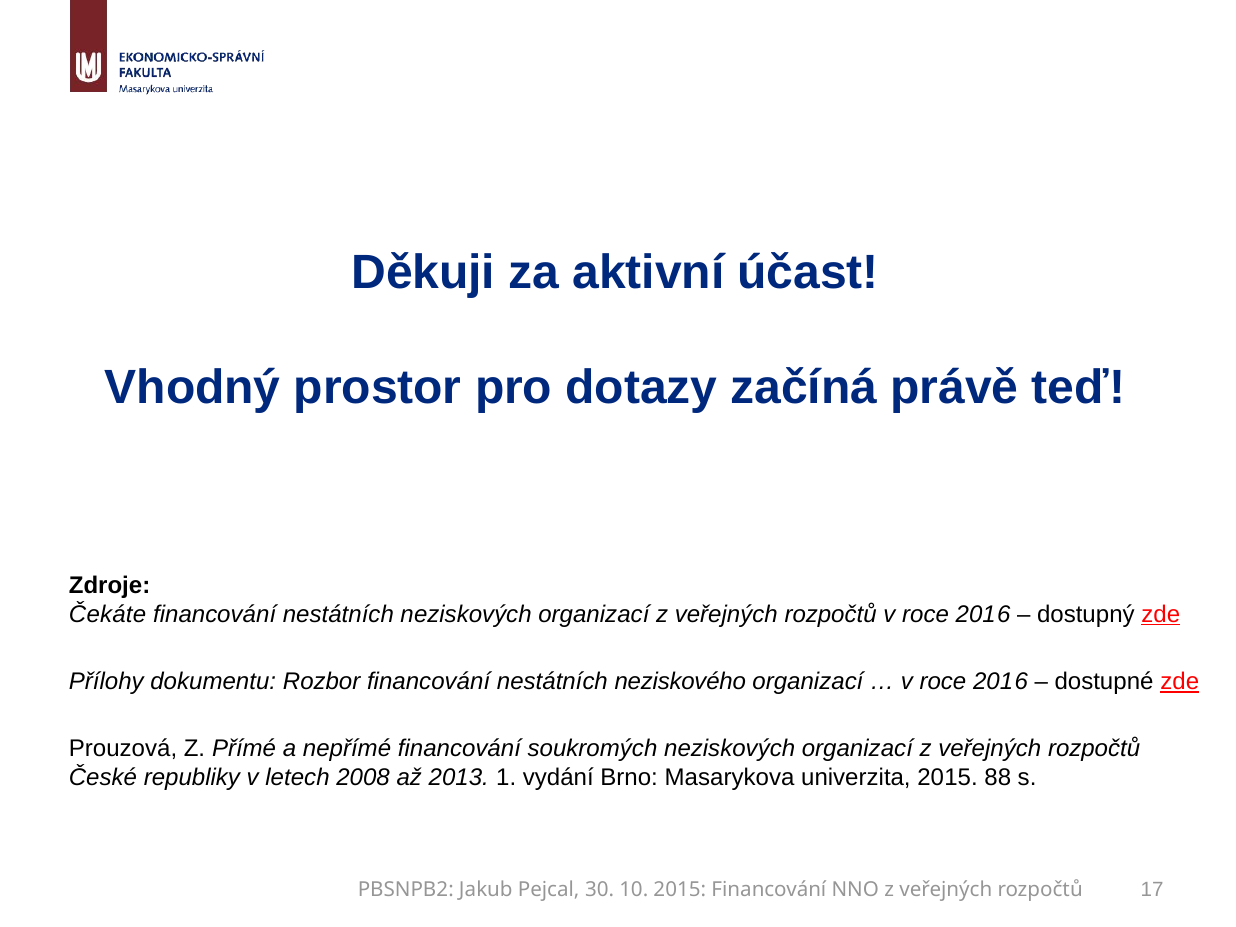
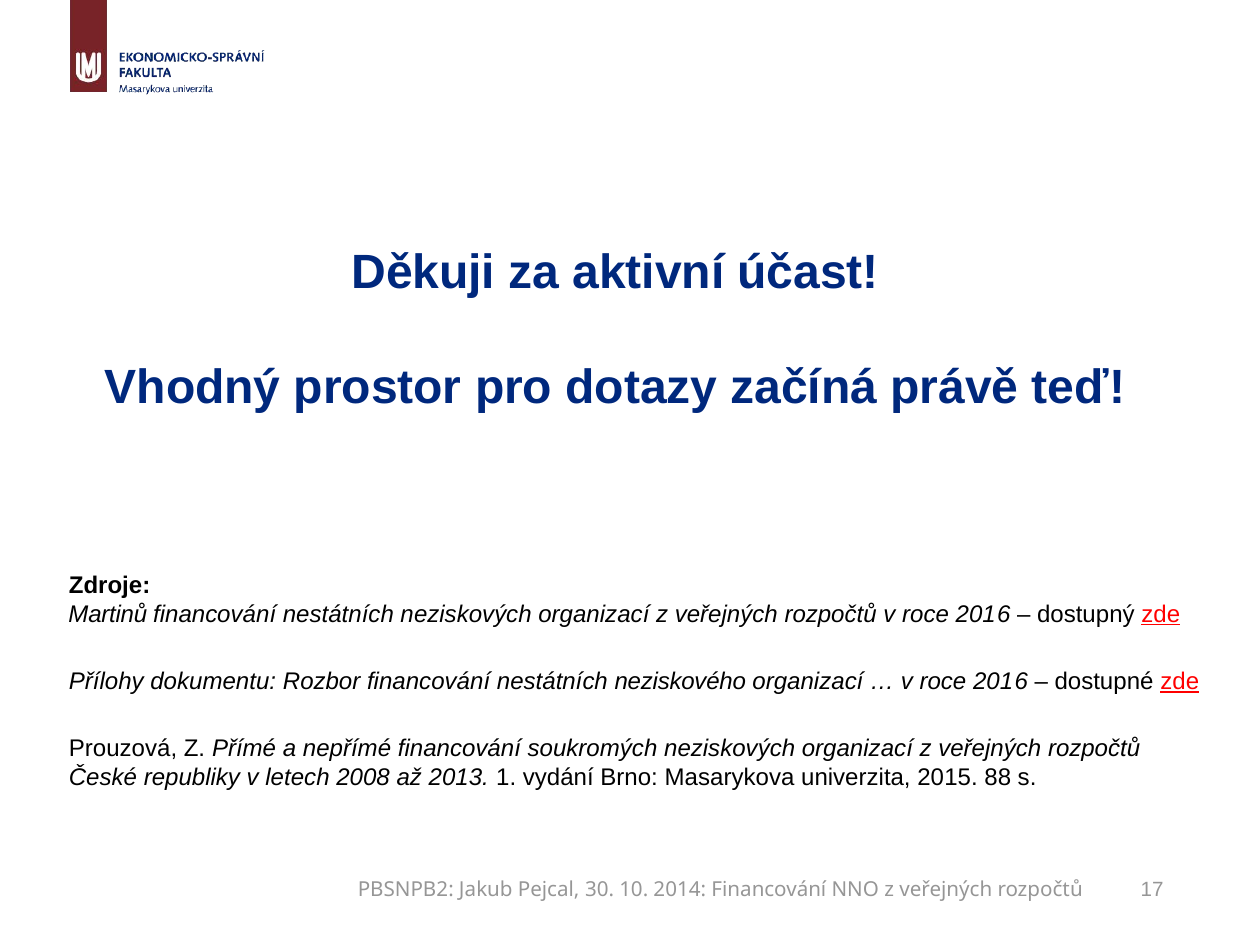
Čekáte: Čekáte -> Martinů (108, 614)
10 2015: 2015 -> 2014 (680, 889)
